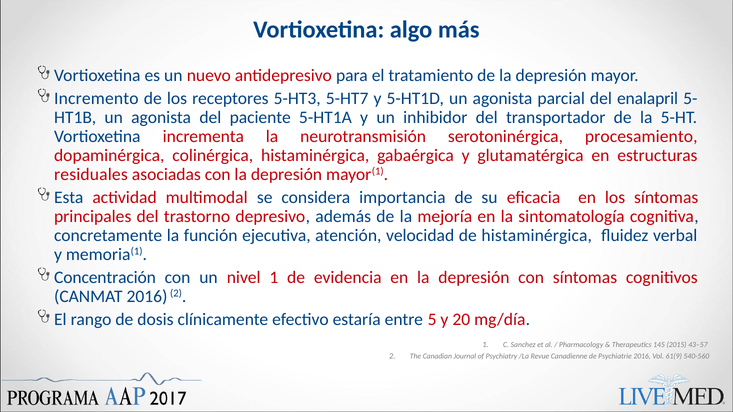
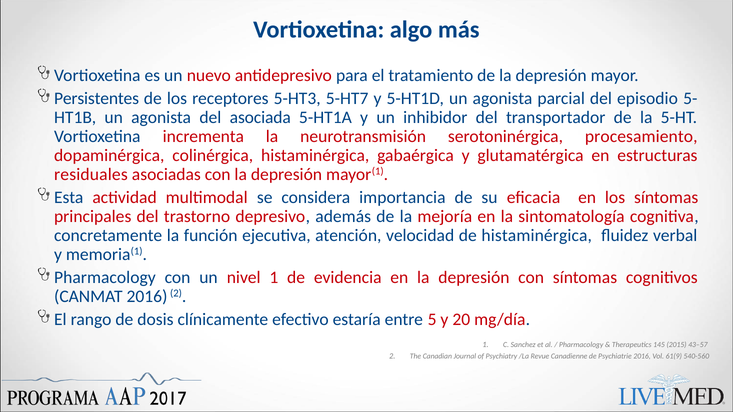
Incremento: Incremento -> Persistentes (97, 99)
enalapril: enalapril -> episodio (647, 99)
paciente: paciente -> asociada (260, 118)
Concentración: Concentración -> Pharmacology (105, 277)
